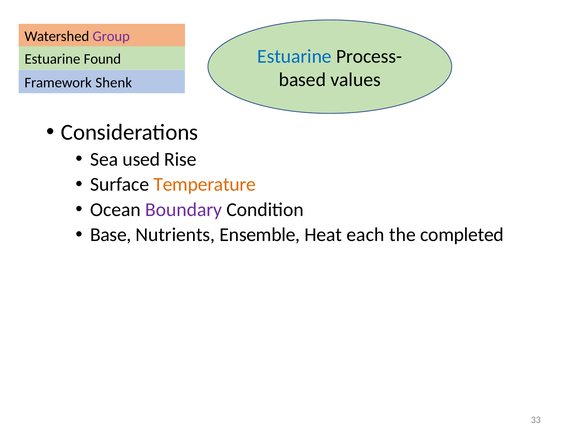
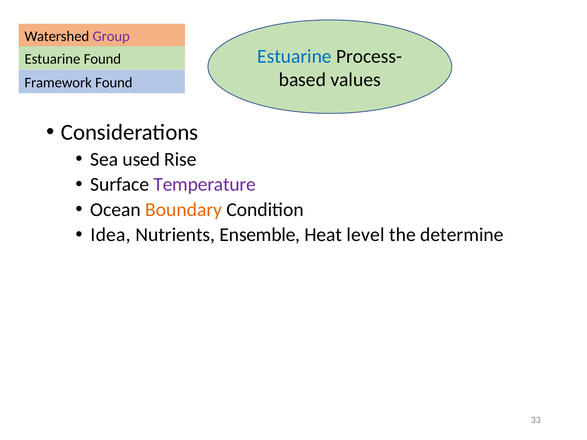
Framework Shenk: Shenk -> Found (114, 83)
Temperature colour: orange -> purple (205, 185)
Boundary colour: purple -> orange (184, 210)
Base: Base -> Idea (111, 235)
each: each -> level (365, 235)
completed: completed -> determine (462, 235)
